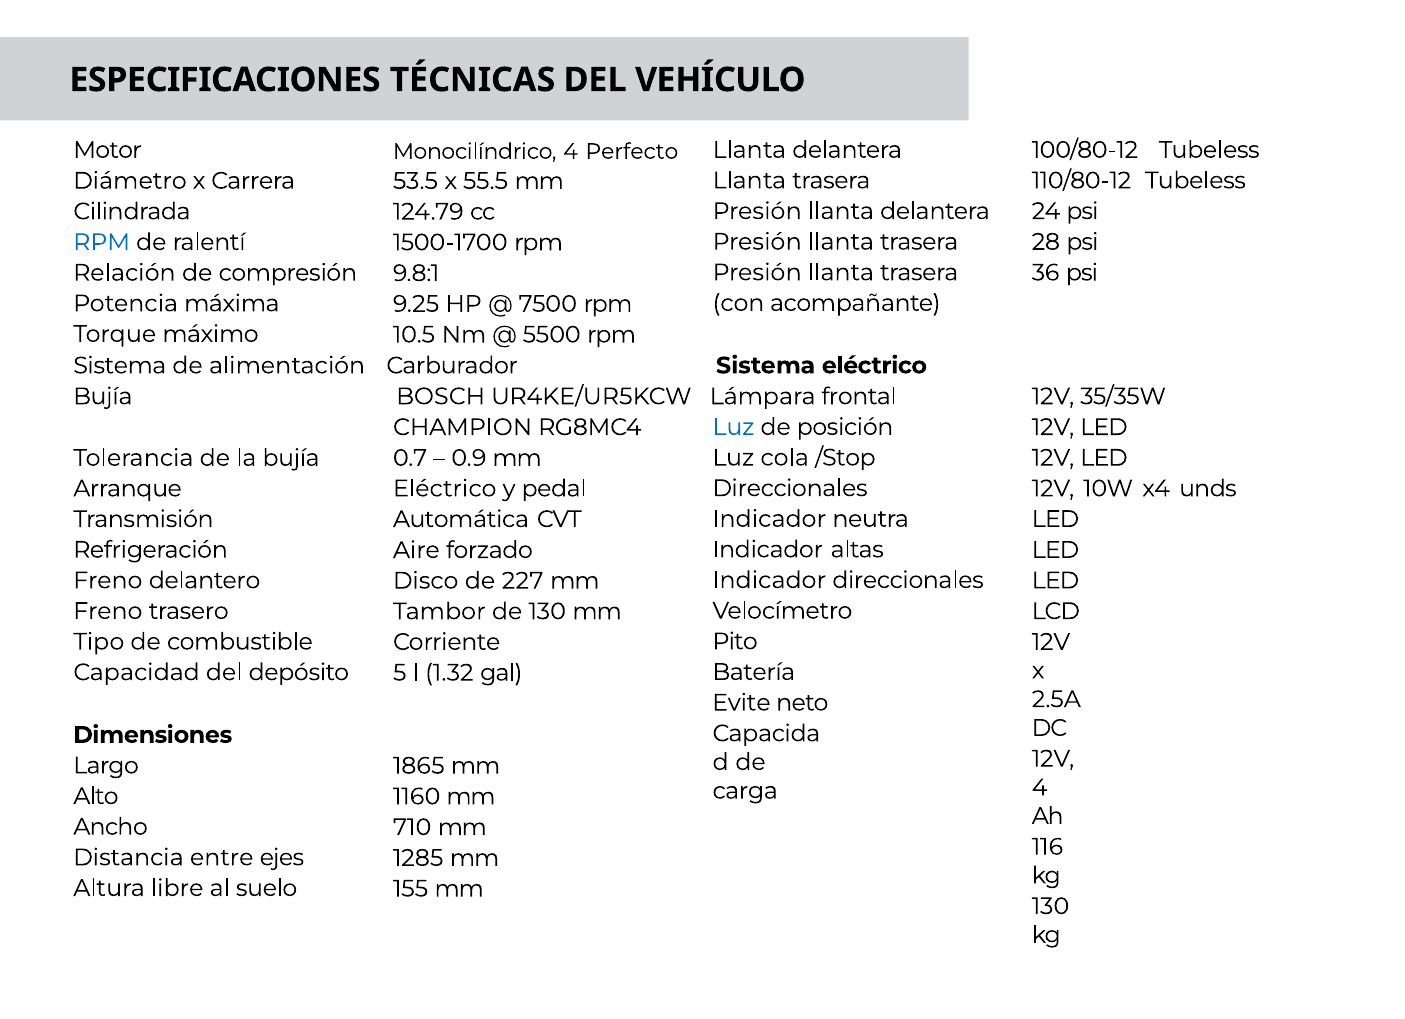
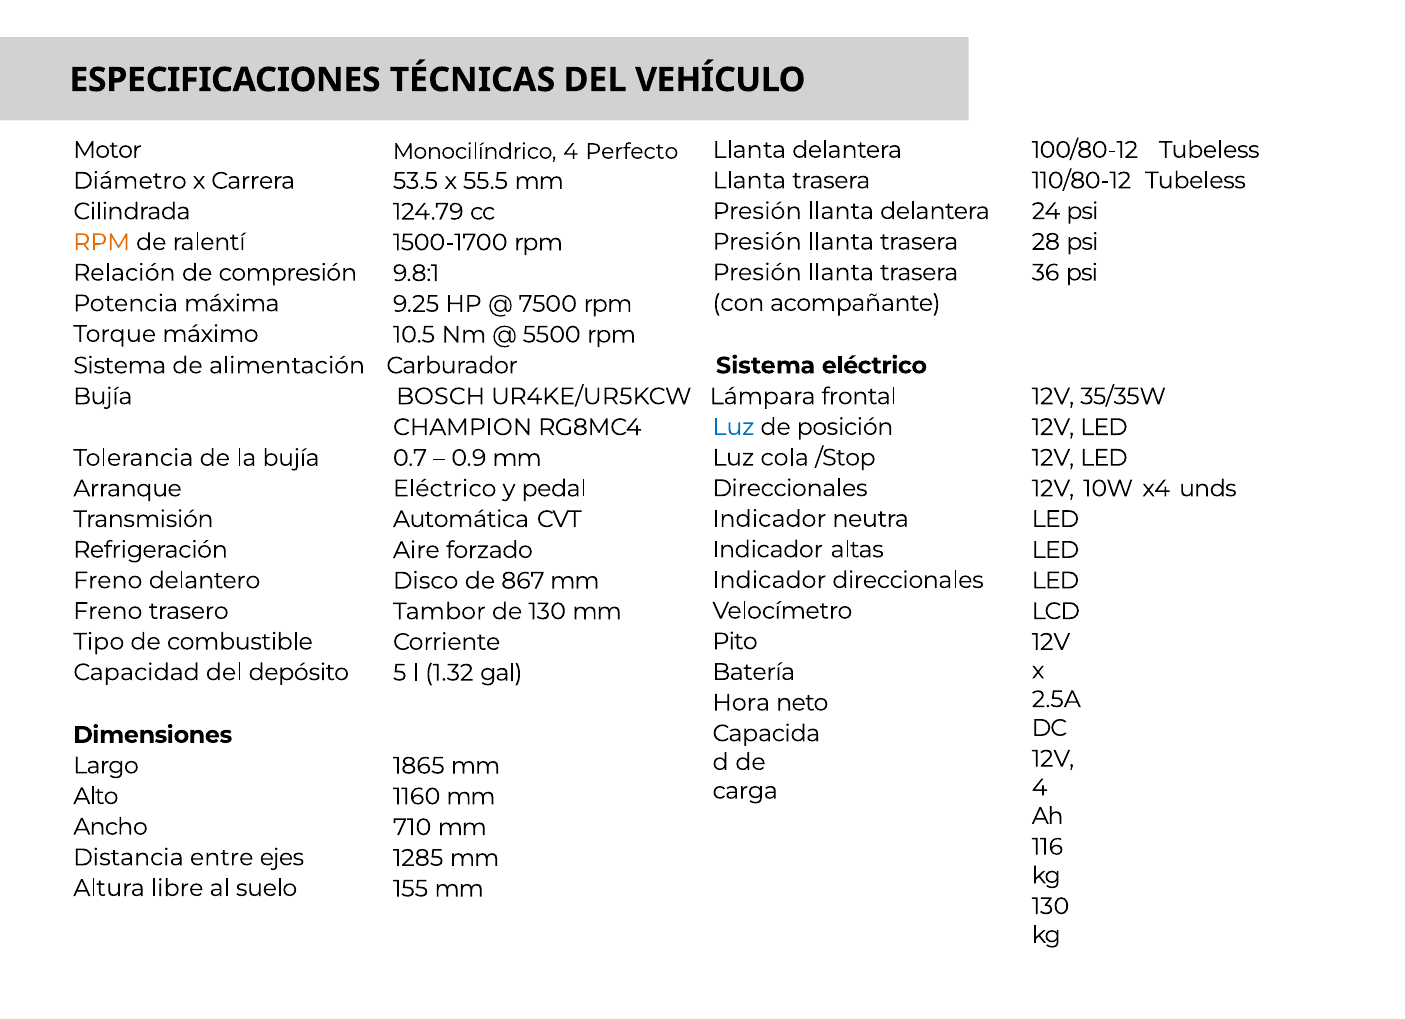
RPM colour: blue -> orange (102, 242)
227: 227 -> 867 (523, 581)
Evite: Evite -> Hora (741, 703)
